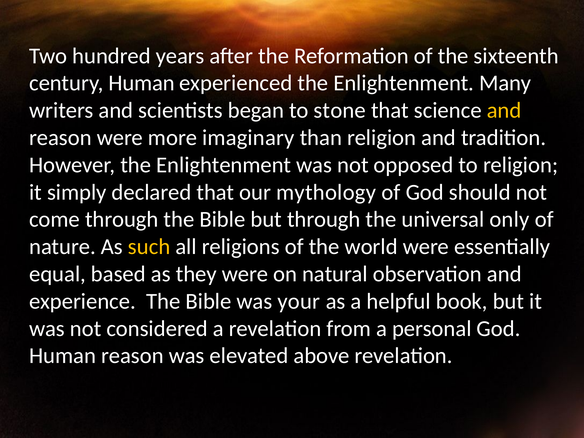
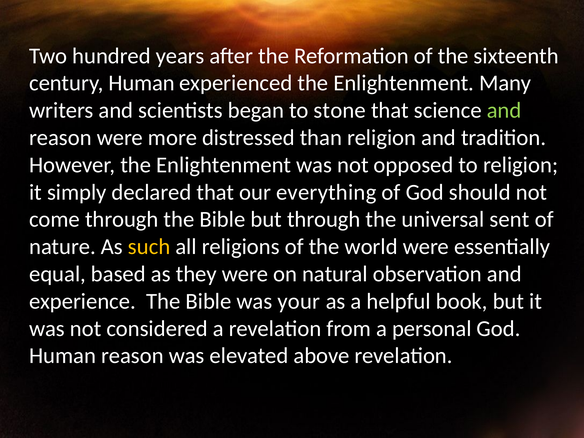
and colour: yellow -> light green (504, 110)
imaginary: imaginary -> distressed (248, 138)
mythology: mythology -> everything (326, 192)
only: only -> sent (509, 219)
